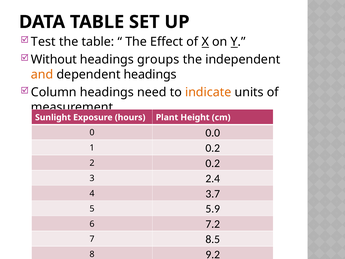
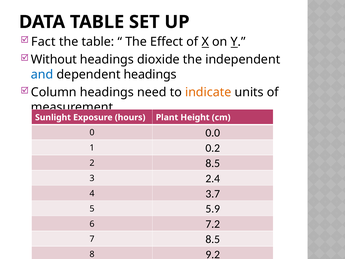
Test: Test -> Fact (43, 42)
groups: groups -> dioxide (158, 59)
and colour: orange -> blue (42, 74)
2 0.2: 0.2 -> 8.5 (213, 163)
